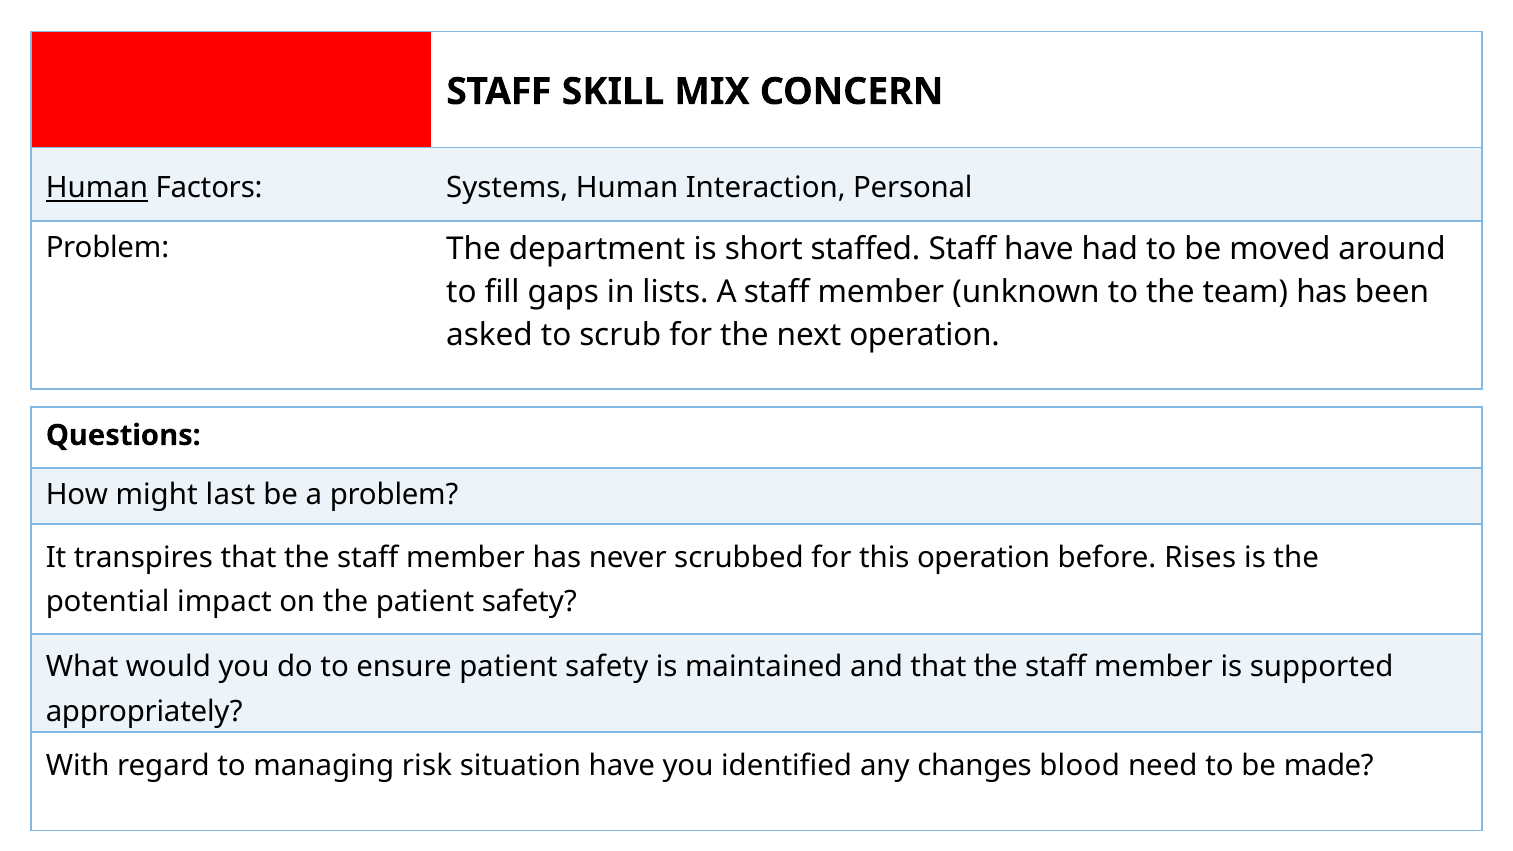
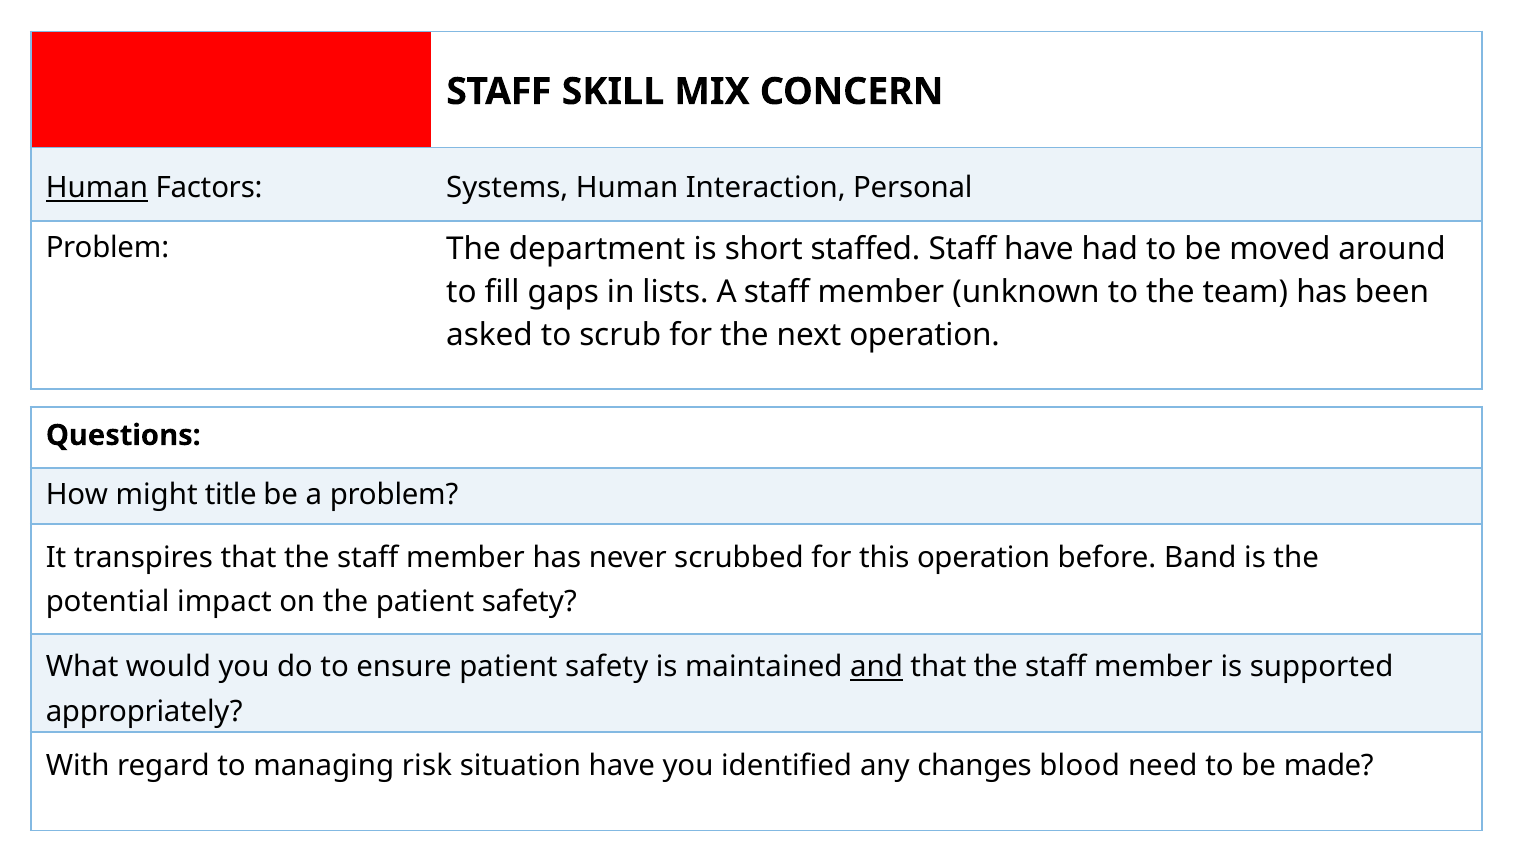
last: last -> title (231, 495)
Rises: Rises -> Band (1200, 558)
and underline: none -> present (877, 667)
